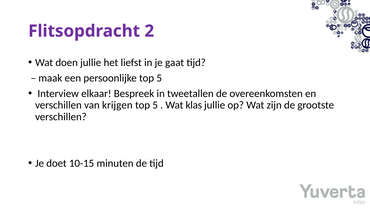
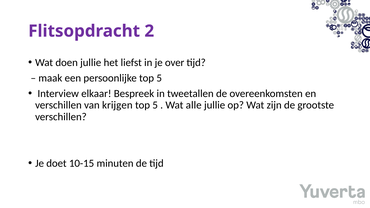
gaat: gaat -> over (175, 63)
klas: klas -> alle (194, 105)
